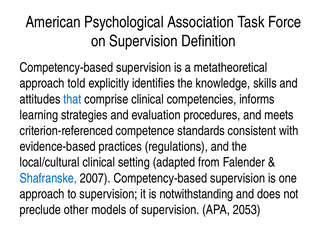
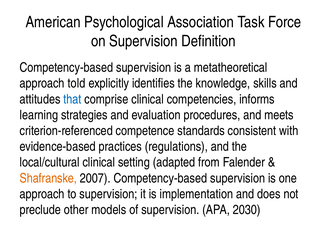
Shafranske colour: blue -> orange (48, 178)
notwithstanding: notwithstanding -> implementation (196, 194)
2053: 2053 -> 2030 (247, 210)
